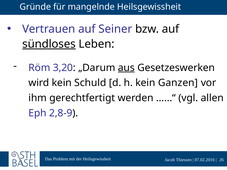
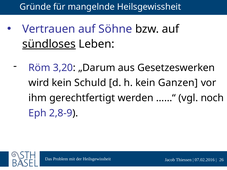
Seiner: Seiner -> Söhne (115, 29)
aus underline: present -> none (126, 68)
allen: allen -> noch (212, 98)
